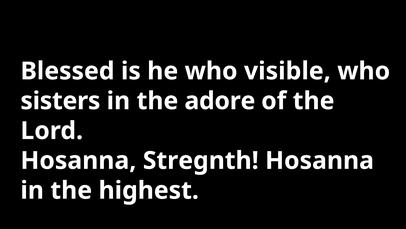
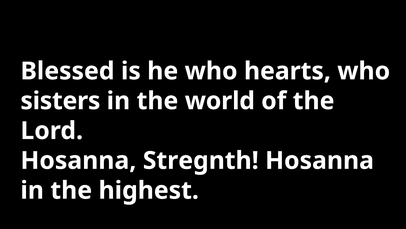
visible: visible -> hearts (287, 71)
adore: adore -> world (220, 101)
